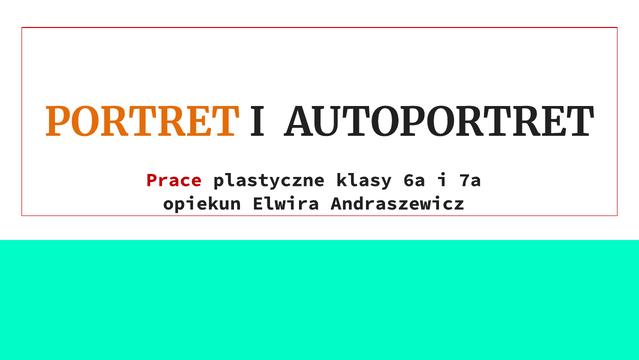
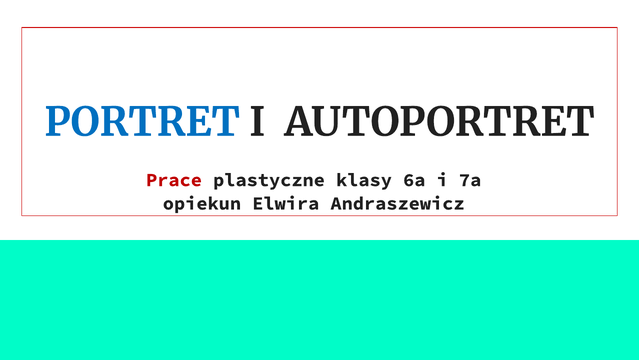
PORTRET colour: orange -> blue (142, 122)
